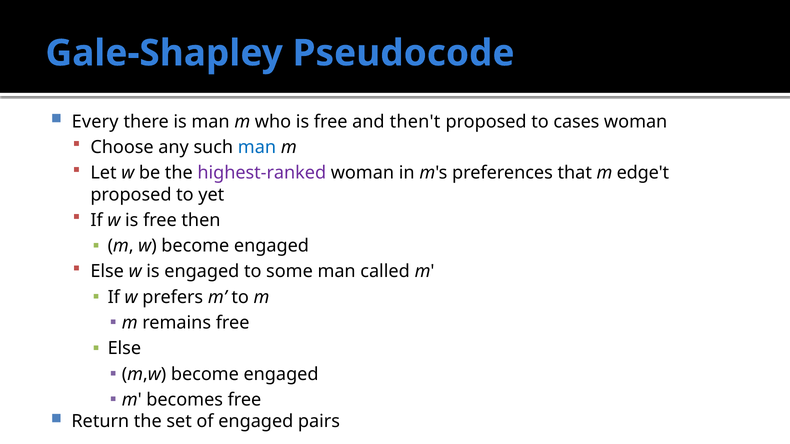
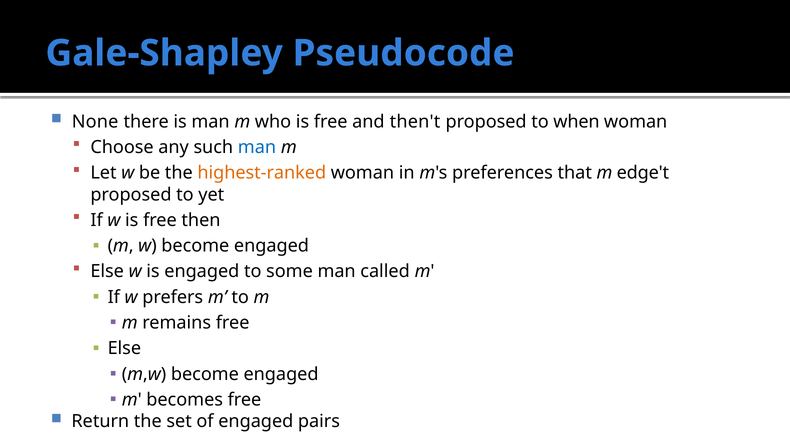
Every: Every -> None (95, 122)
cases: cases -> when (576, 122)
highest-ranked colour: purple -> orange (262, 173)
